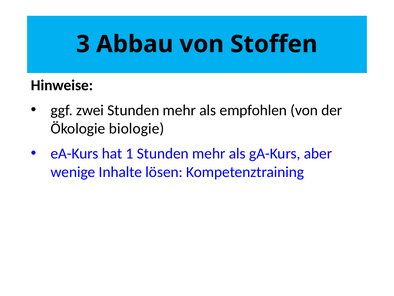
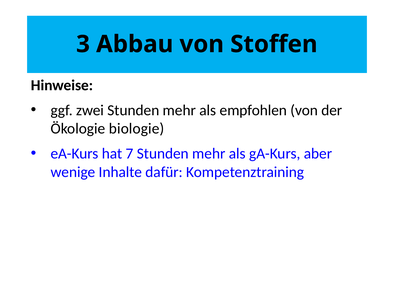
1: 1 -> 7 (130, 153)
lösen: lösen -> dafür (164, 172)
